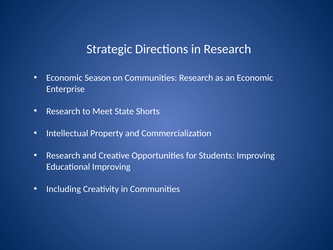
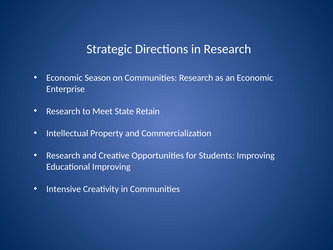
Shorts: Shorts -> Retain (148, 111)
Including: Including -> Intensive (64, 189)
